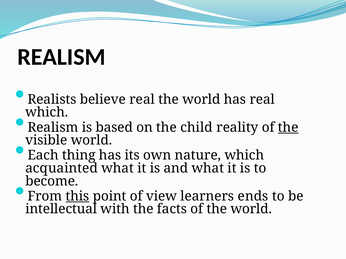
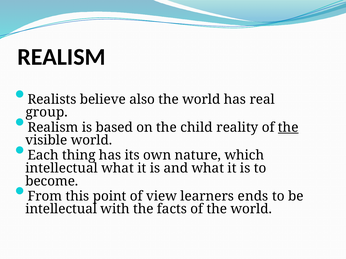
believe real: real -> also (142, 100)
which: which -> group (47, 113)
acquainted: acquainted -> intellectual (62, 169)
this underline: present -> none (77, 197)
